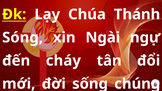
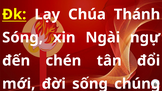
cháy: cháy -> chén (63, 61)
